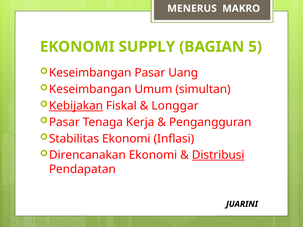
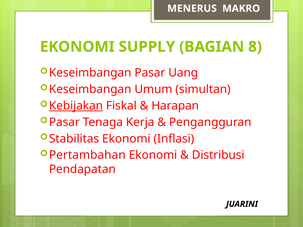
5: 5 -> 8 (255, 47)
Longgar: Longgar -> Harapan (175, 106)
Direncanakan: Direncanakan -> Pertambahan (87, 155)
Distribusi underline: present -> none (218, 155)
